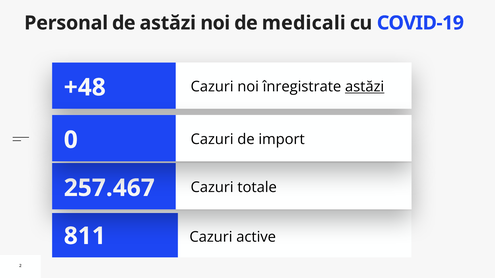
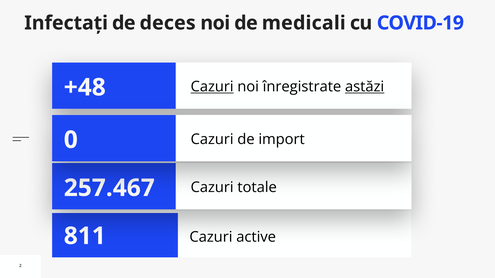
Personal: Personal -> Infectați (66, 23)
de astăzi: astăzi -> deces (168, 23)
Cazuri underline: none -> present (212, 87)
